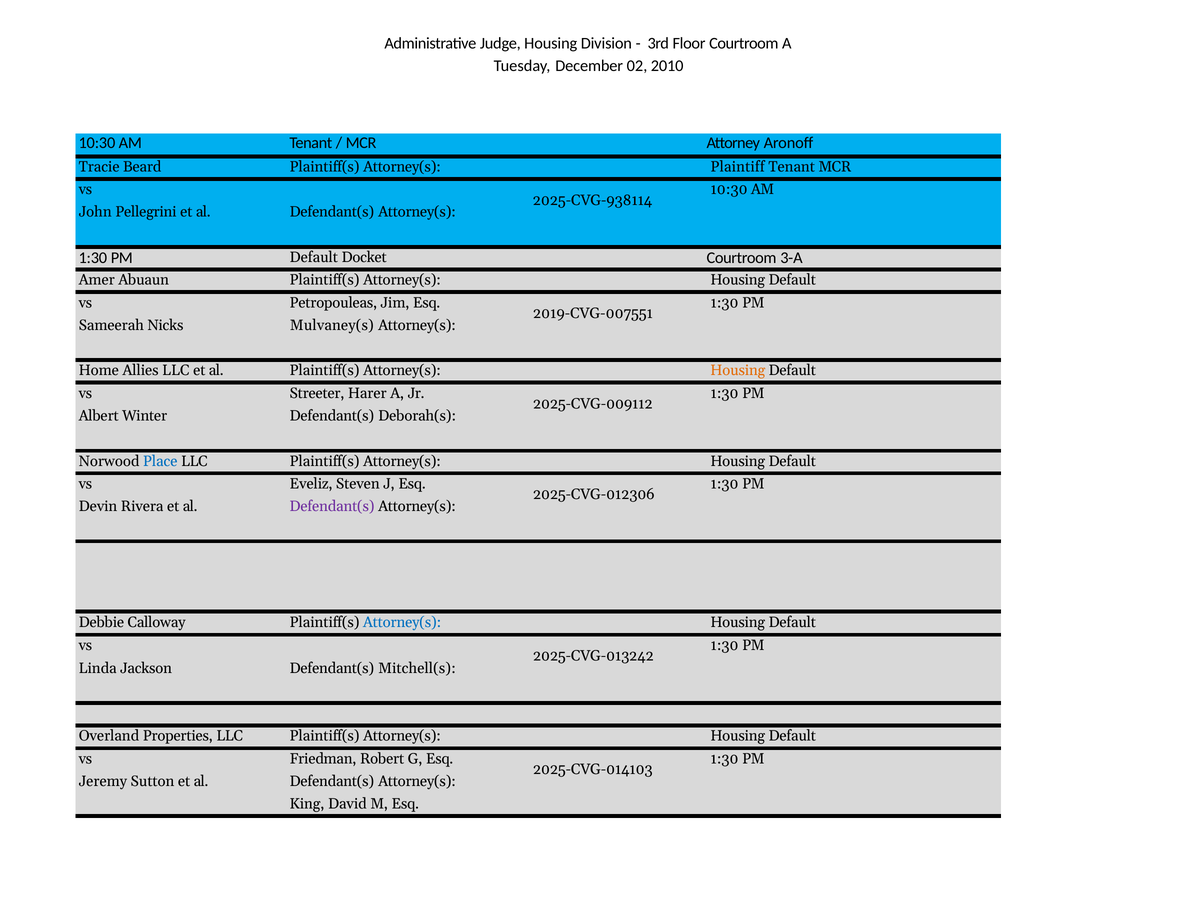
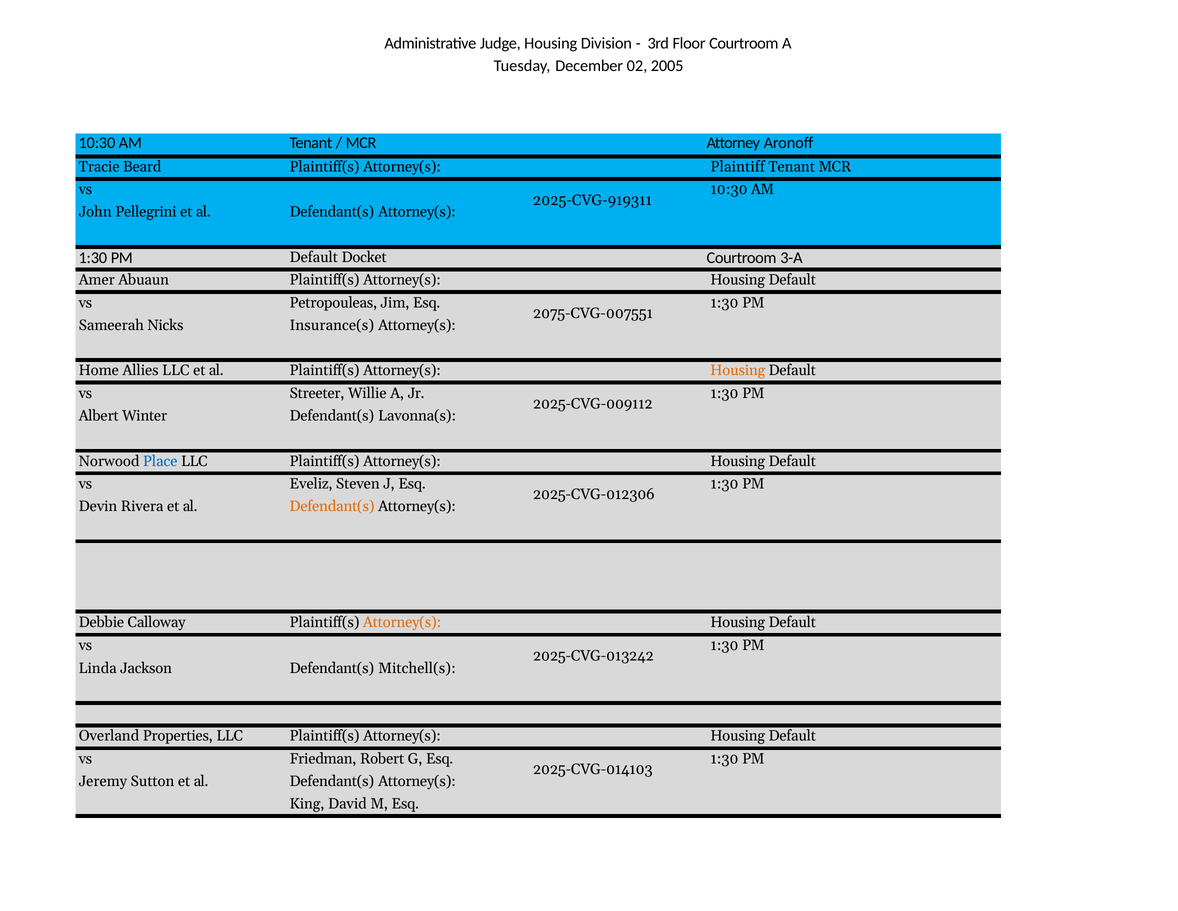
2010: 2010 -> 2005 (667, 66)
2025-CVG-938114: 2025-CVG-938114 -> 2025-CVG-919311 (592, 200)
2019-CVG-007551: 2019-CVG-007551 -> 2075-CVG-007551 (593, 313)
Mulvaney(s: Mulvaney(s -> Insurance(s (332, 325)
Harer: Harer -> Willie (367, 393)
Deborah(s: Deborah(s -> Lavonna(s (417, 415)
Defendant(s colour: purple -> orange (332, 506)
Attorney(s colour: blue -> orange (402, 622)
